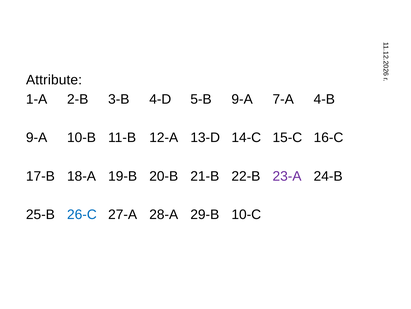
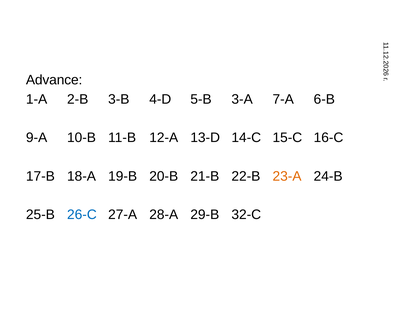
Attribute: Attribute -> Advance (54, 80)
5-B 9-A: 9-A -> 3-A (242, 99)
4-B: 4-B -> 6-B (324, 99)
23-A colour: purple -> orange (287, 176)
10-C: 10-C -> 32-C (246, 214)
